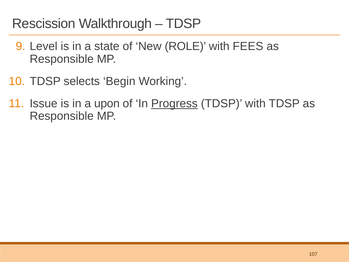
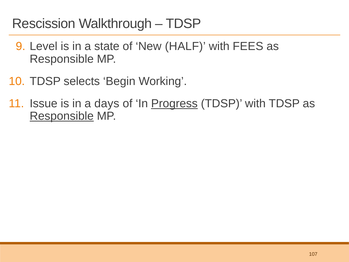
ROLE: ROLE -> HALF (185, 46)
upon: upon -> days (107, 103)
Responsible underline: none -> present (62, 116)
